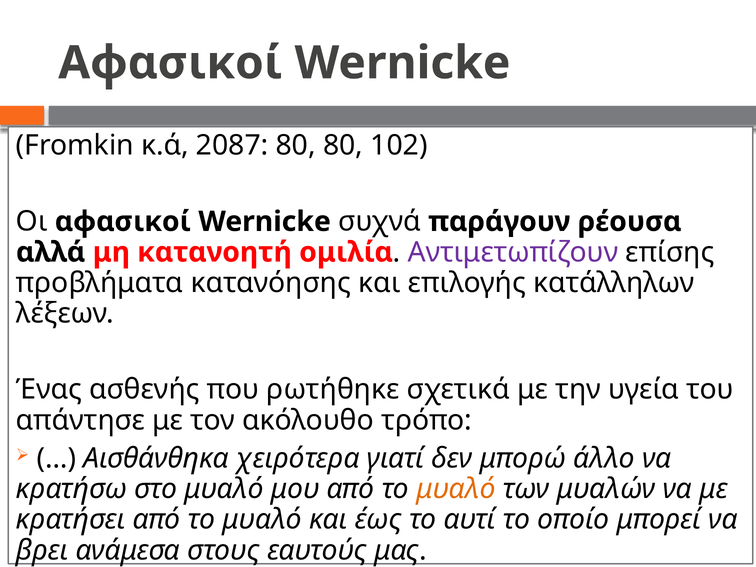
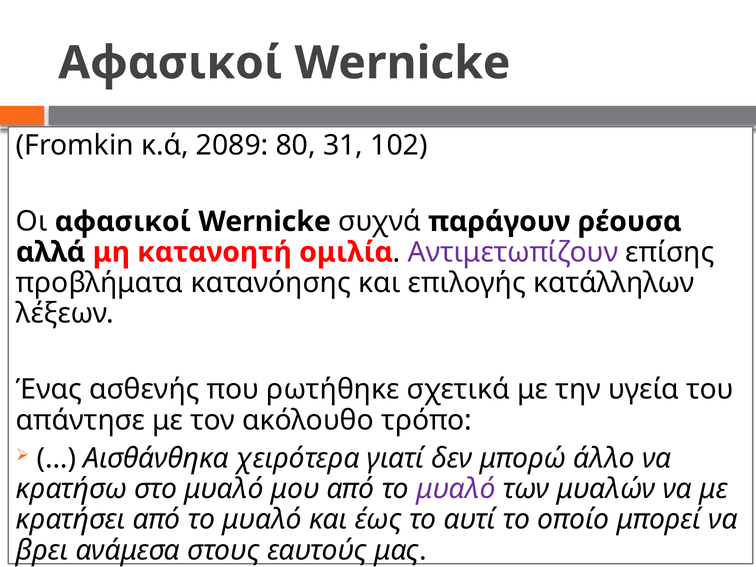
2087: 2087 -> 2089 (232, 146)
80 80: 80 -> 31 (343, 146)
μυαλό colour: orange -> purple (456, 489)
